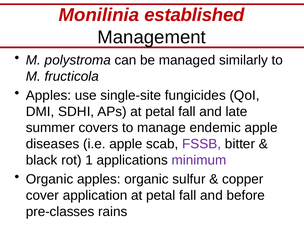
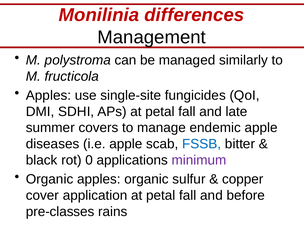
established: established -> differences (194, 15)
FSSB colour: purple -> blue (202, 144)
1: 1 -> 0 (89, 160)
